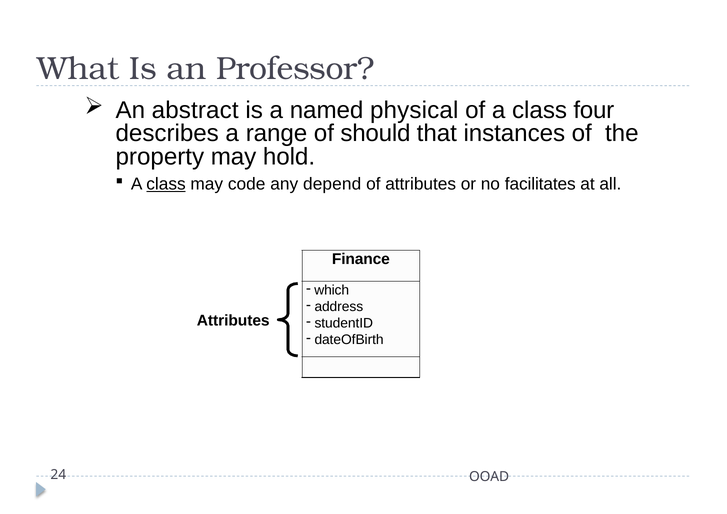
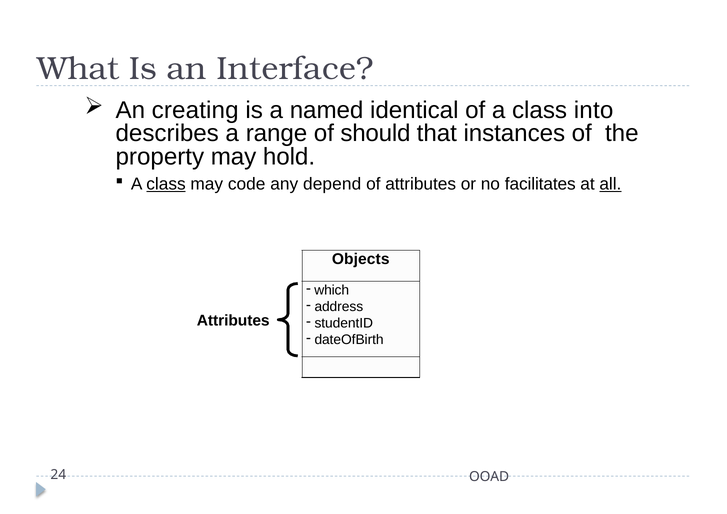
Professor: Professor -> Interface (295, 69)
abstract: abstract -> creating (195, 110)
physical: physical -> identical (414, 110)
four: four -> into (594, 110)
all underline: none -> present (610, 184)
Finance: Finance -> Objects (361, 259)
